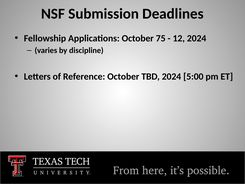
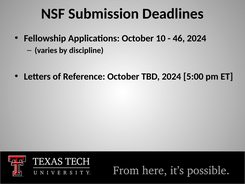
75: 75 -> 10 (161, 38)
12: 12 -> 46 (179, 38)
